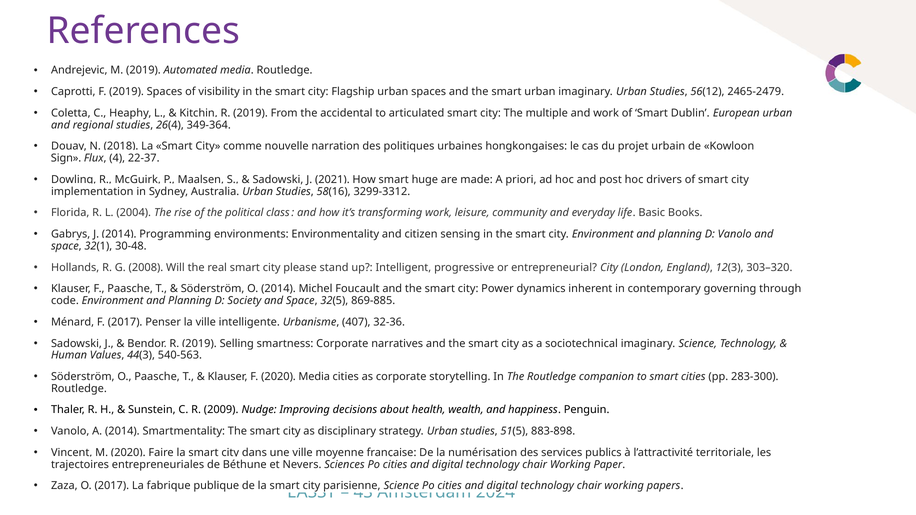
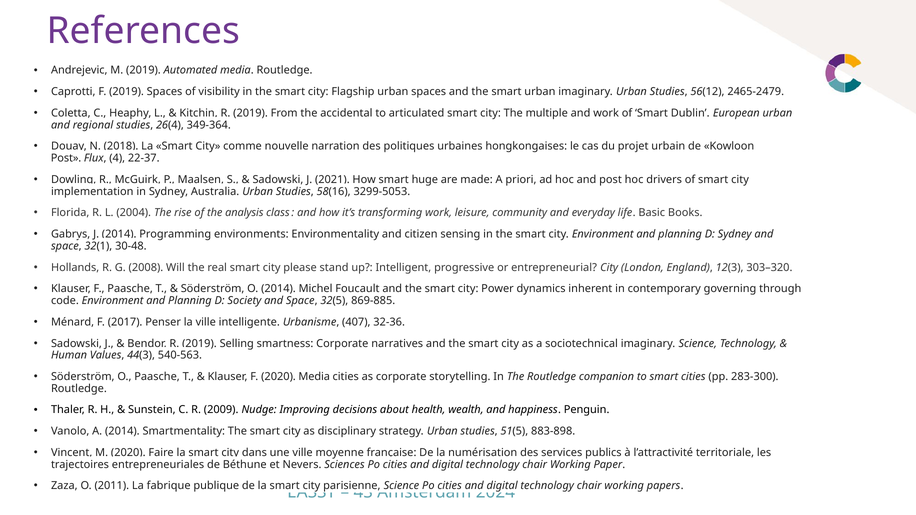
Sign: Sign -> Post (66, 158)
3299-3312: 3299-3312 -> 3299-5053 (382, 191)
political: political -> analysis (244, 213)
D Vanolo: Vanolo -> Sydney (735, 234)
O 2017: 2017 -> 2011 (112, 486)
